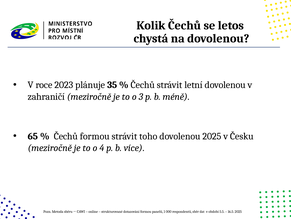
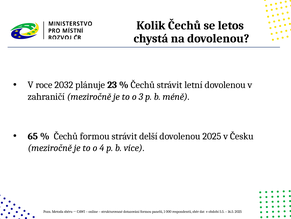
2023: 2023 -> 2032 (64, 85)
35: 35 -> 23 (112, 85)
toho: toho -> delší (148, 136)
